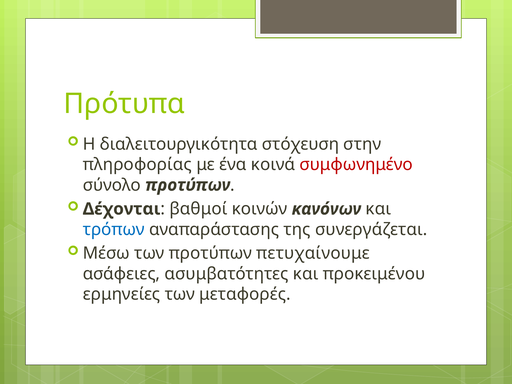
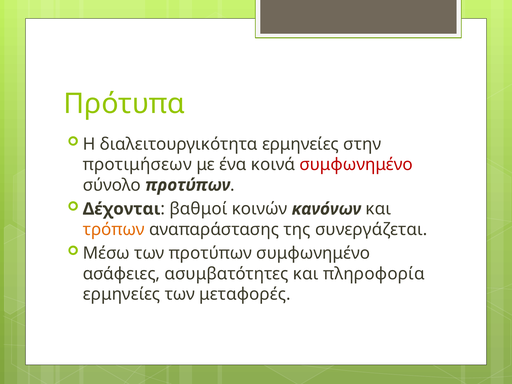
διαλειτουργικότητα στόχευση: στόχευση -> ερμηνείες (300, 144)
πληροφορίας: πληροφορίας -> προτιμήσεων (137, 165)
τρόπων colour: blue -> orange (114, 229)
προτύπων πετυχαίνουμε: πετυχαίνουμε -> συμφωνημένο (313, 253)
προκειμένου: προκειμένου -> πληροφορία (374, 274)
